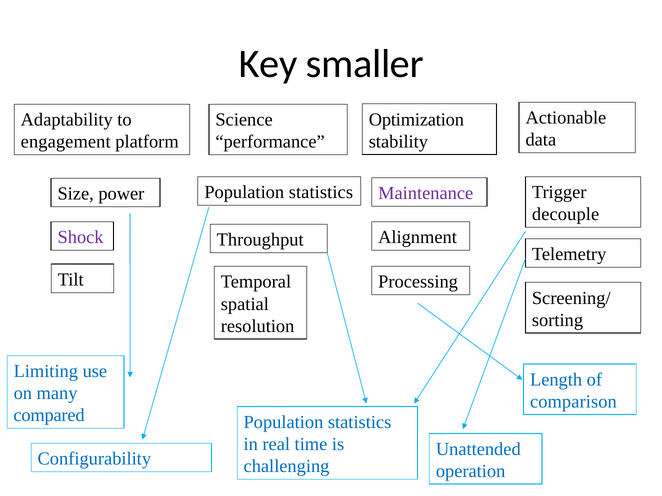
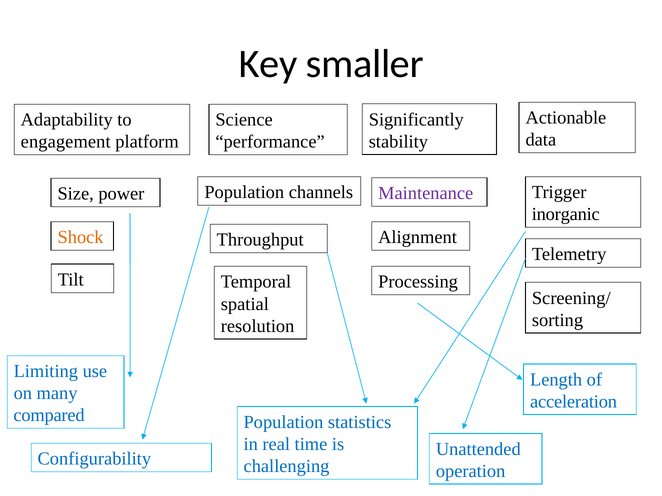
Optimization: Optimization -> Significantly (416, 120)
statistics: statistics -> channels (321, 192)
decouple: decouple -> inorganic (566, 215)
Shock colour: purple -> orange (81, 238)
comparison: comparison -> acceleration (574, 402)
